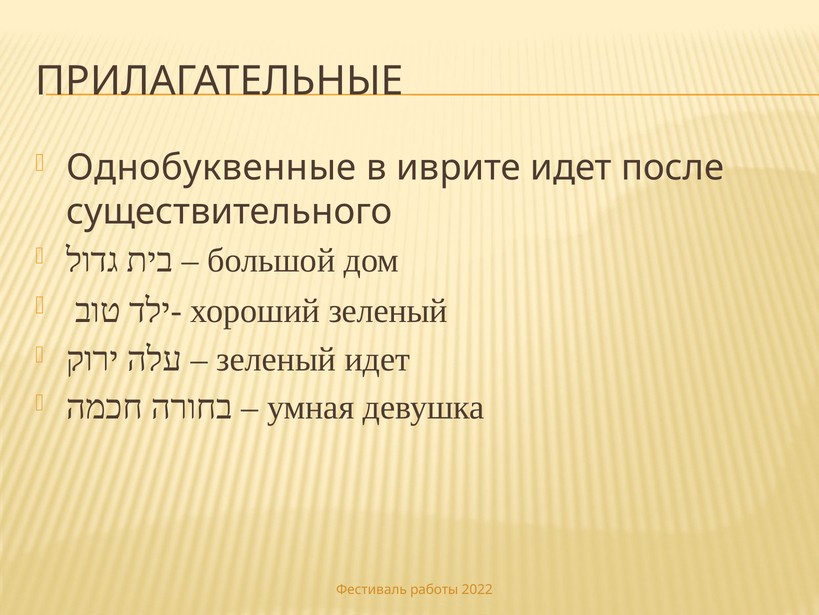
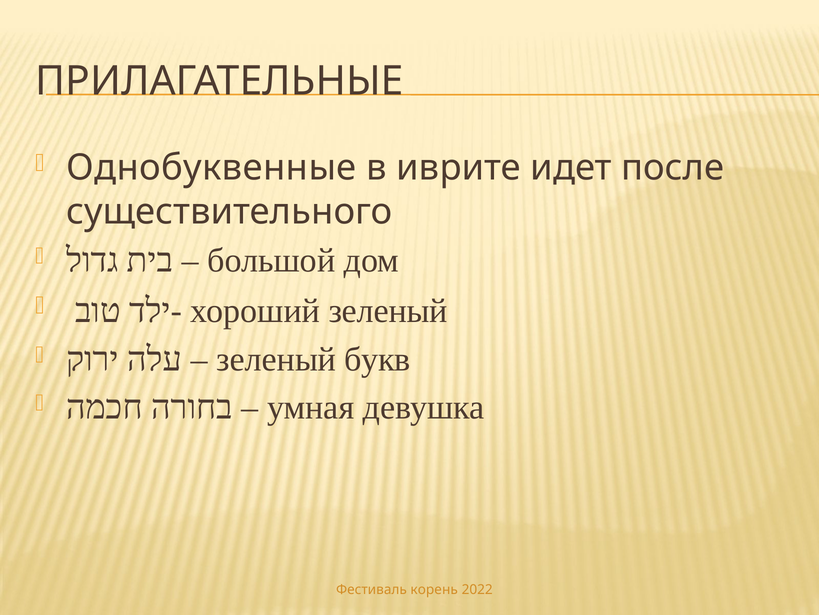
зеленый идет: идет -> букв (377, 359)
работы: работы -> корень (434, 589)
